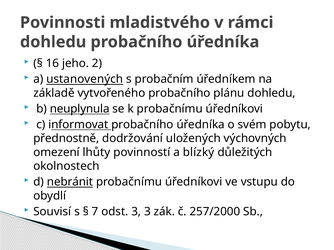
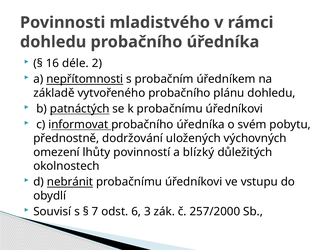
jeho: jeho -> déle (75, 64)
ustanovených: ustanovených -> nepřítomnosti (85, 79)
neuplynula: neuplynula -> patnáctých (80, 109)
odst 3: 3 -> 6 (136, 212)
